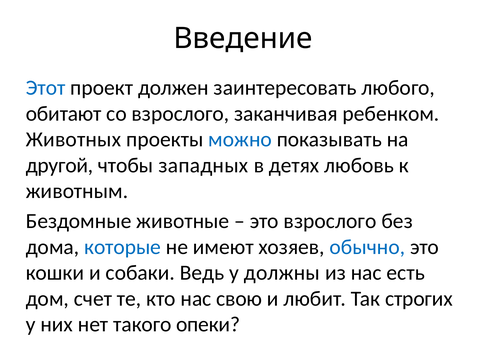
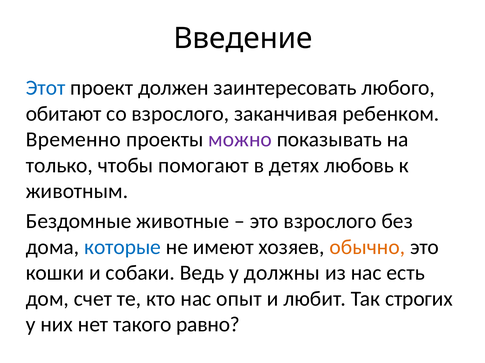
Животных: Животных -> Временно (73, 140)
можно colour: blue -> purple (240, 140)
другой: другой -> только (59, 166)
западных: западных -> помогают (203, 166)
обычно colour: blue -> orange (367, 248)
свою: свою -> опыт (239, 299)
опеки: опеки -> равно (208, 325)
